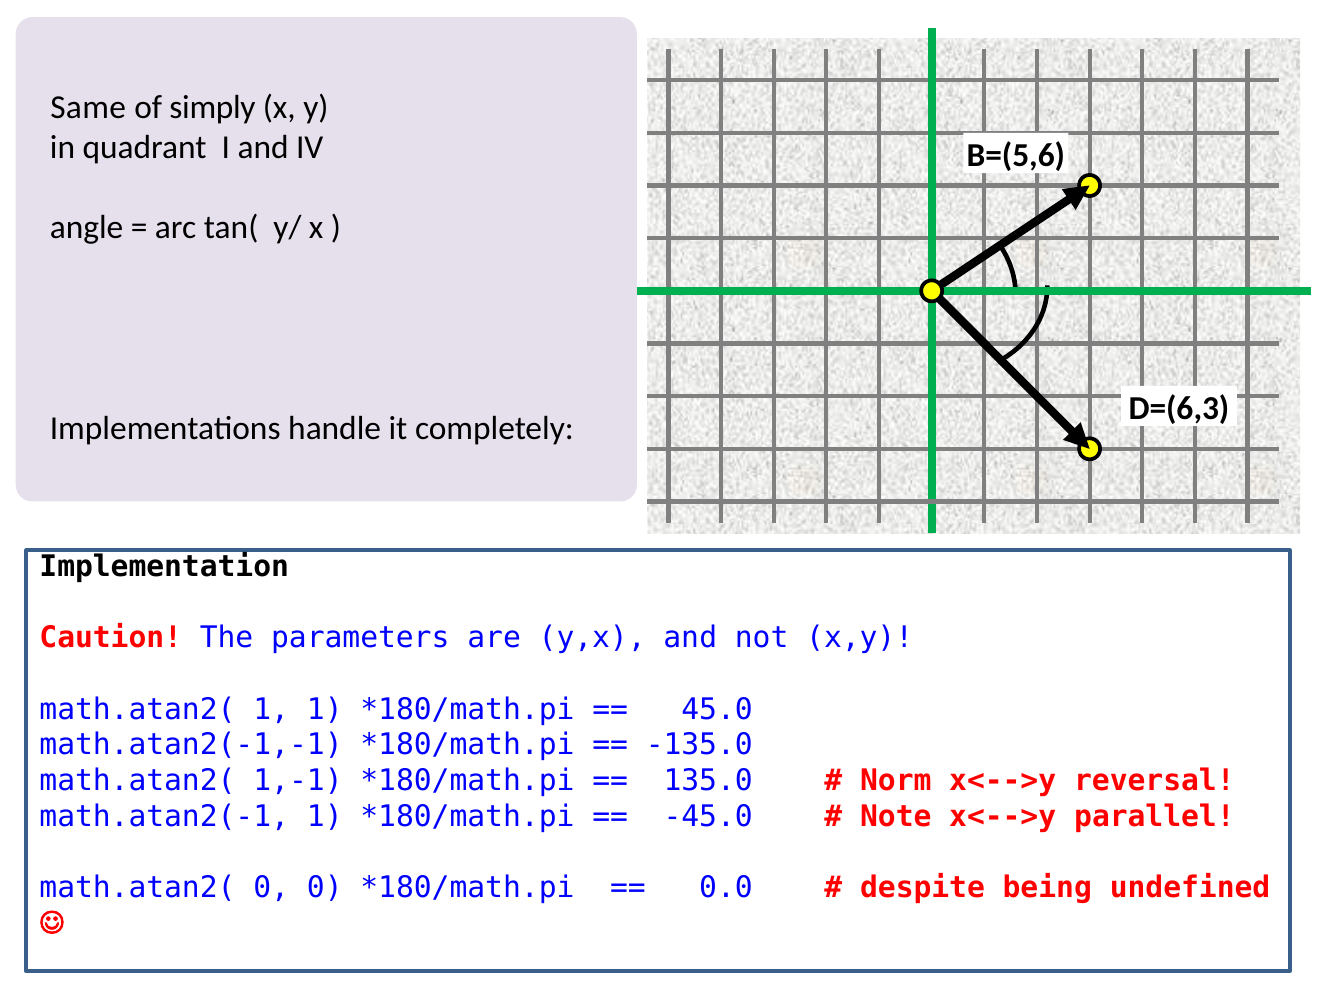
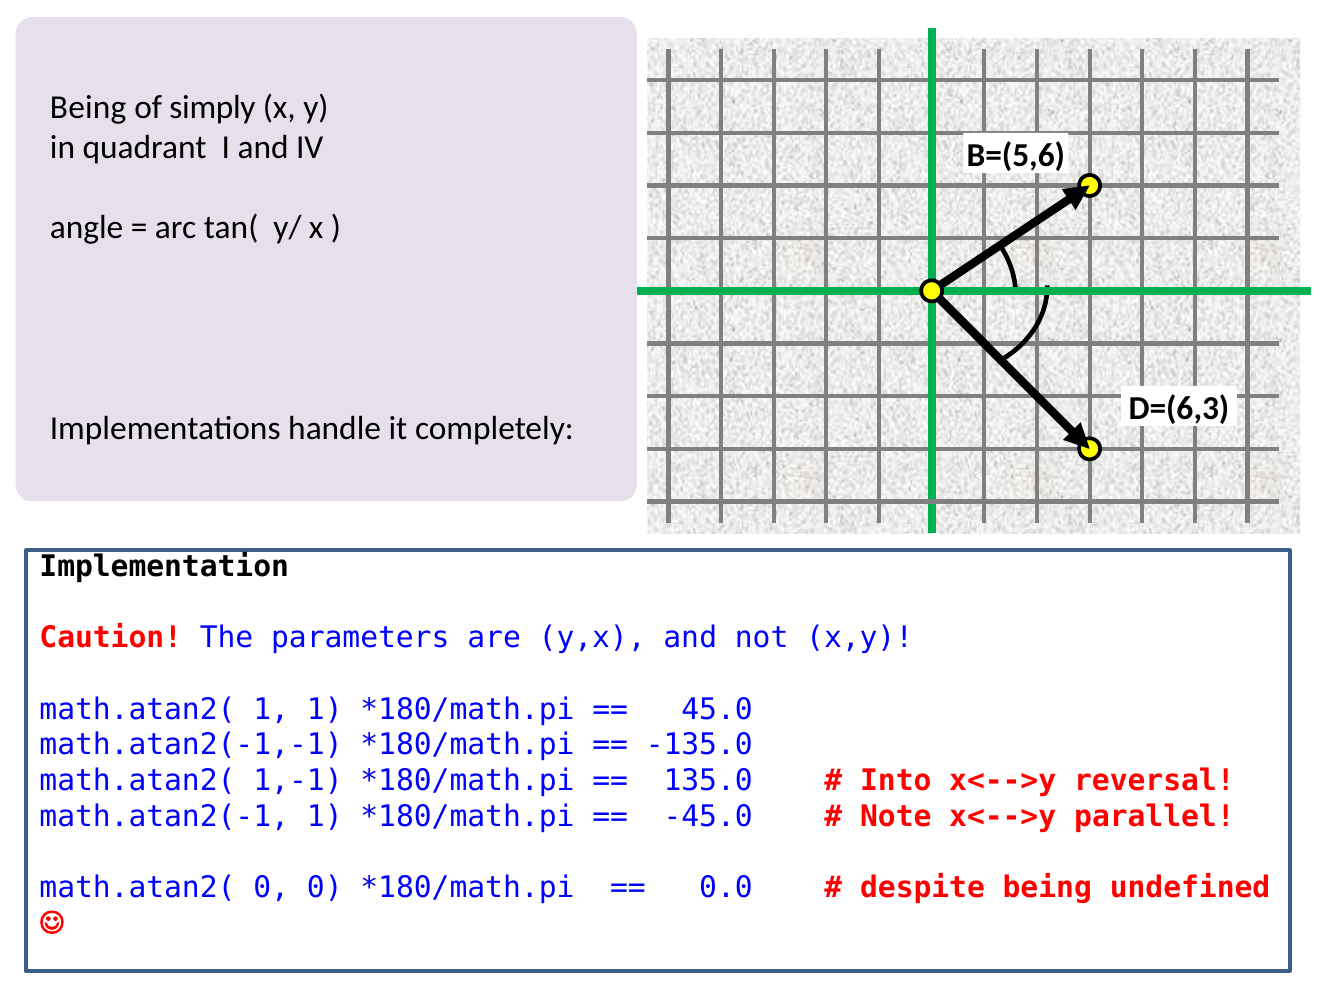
Same: Same -> Being (88, 107)
Norm: Norm -> Into (896, 780)
